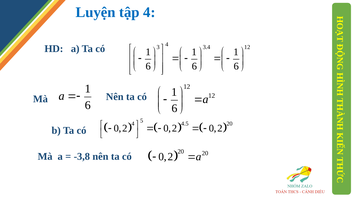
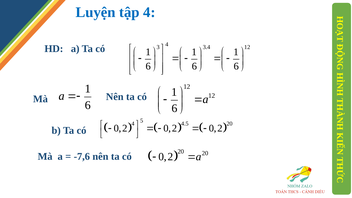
-3,8: -3,8 -> -7,6 (82, 157)
